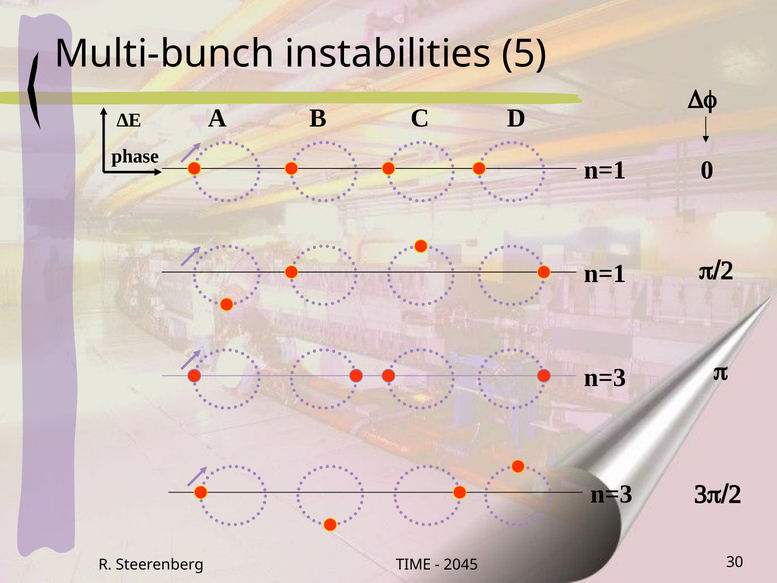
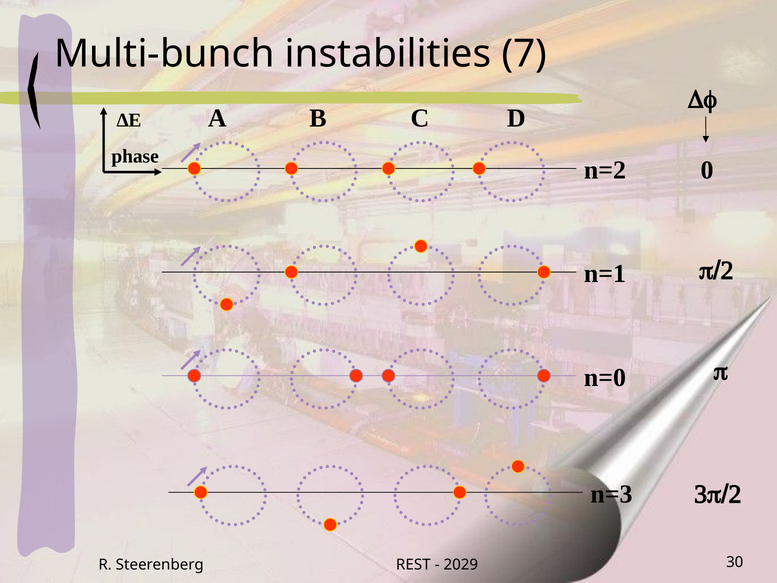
5: 5 -> 7 (524, 54)
n=1: n=1 -> n=2 (605, 170)
n=3: n=3 -> n=0 (605, 377)
TIME: TIME -> REST (413, 564)
2045: 2045 -> 2029 (461, 564)
